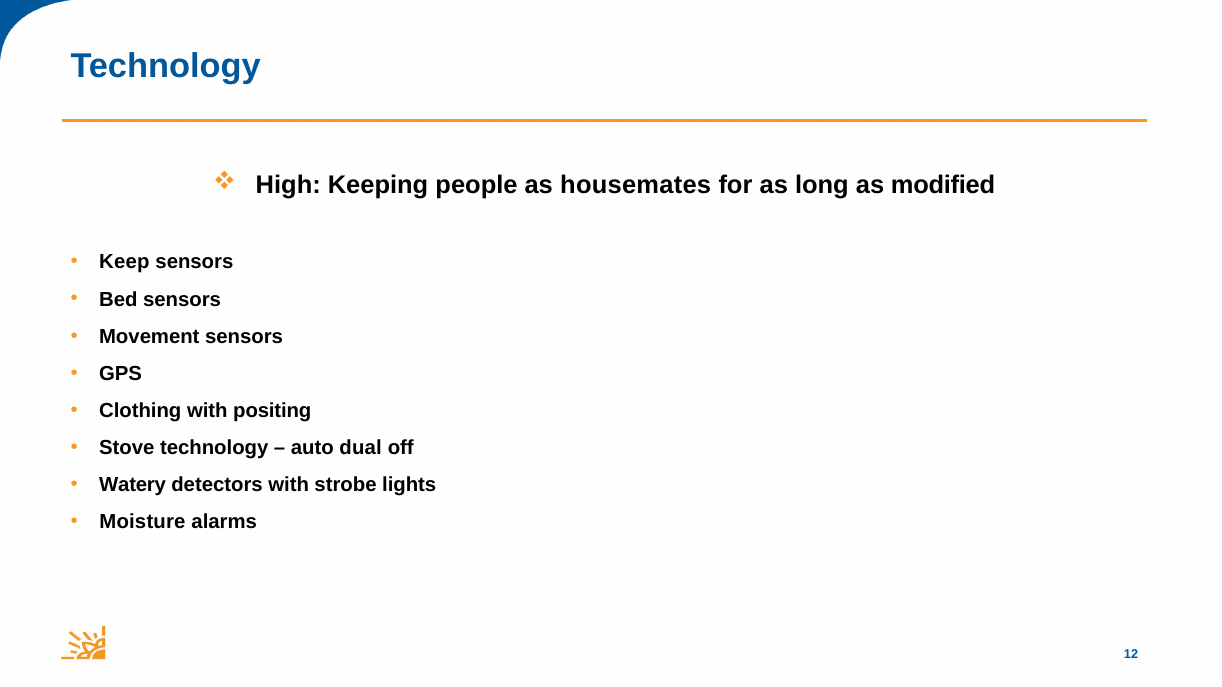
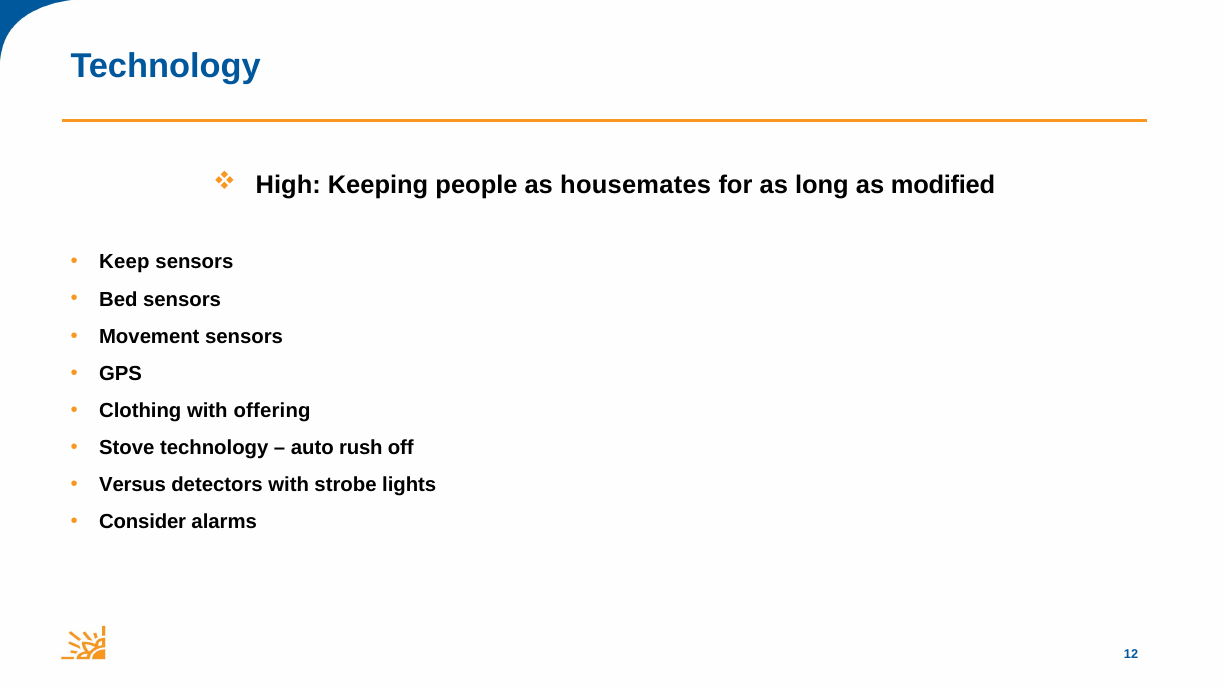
positing: positing -> offering (272, 411)
dual: dual -> rush (361, 448)
Watery: Watery -> Versus (133, 485)
Moisture: Moisture -> Consider (143, 523)
